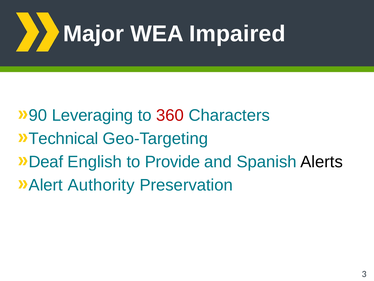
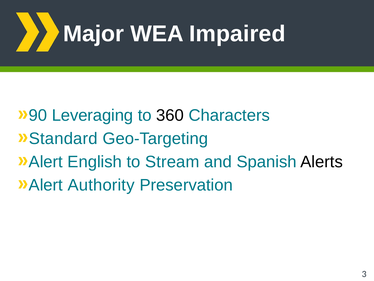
360 colour: red -> black (170, 115)
Technical: Technical -> Standard (63, 138)
Deaf: Deaf -> Alert (46, 162)
Provide: Provide -> Stream (172, 162)
